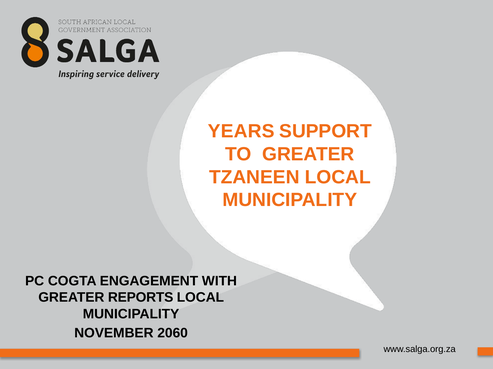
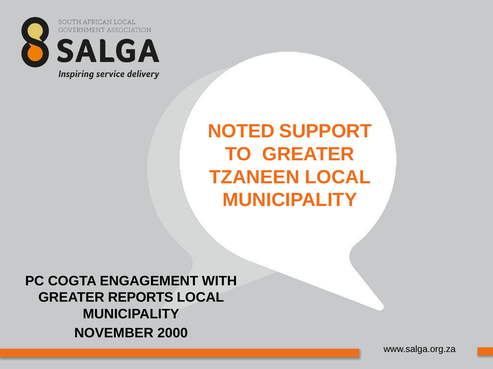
YEARS: YEARS -> NOTED (241, 131)
2060: 2060 -> 2000 (173, 334)
